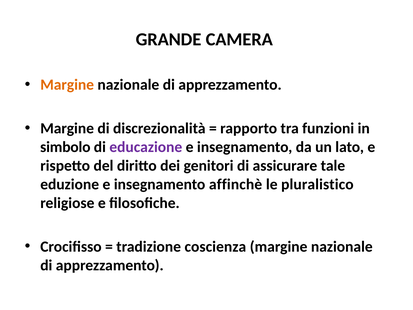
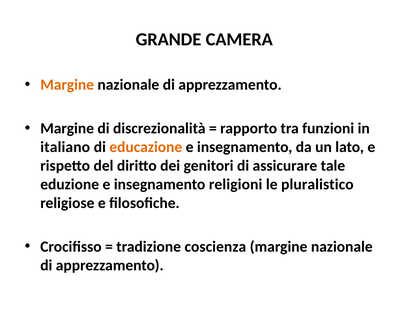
simbolo: simbolo -> italiano (65, 147)
educazione colour: purple -> orange (146, 147)
affinchè: affinchè -> religioni (236, 184)
